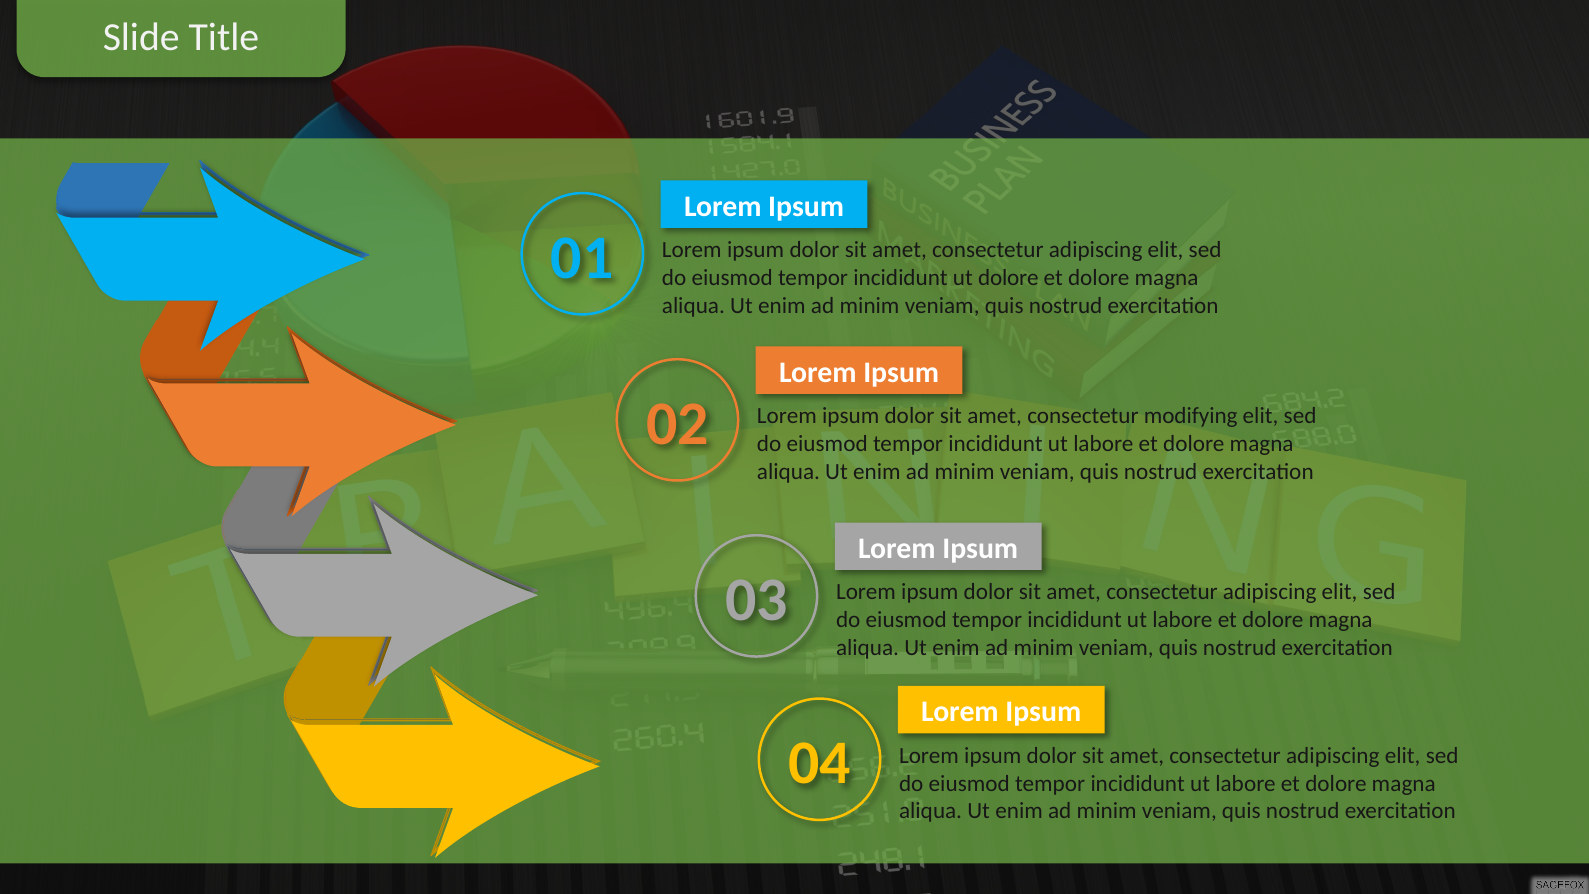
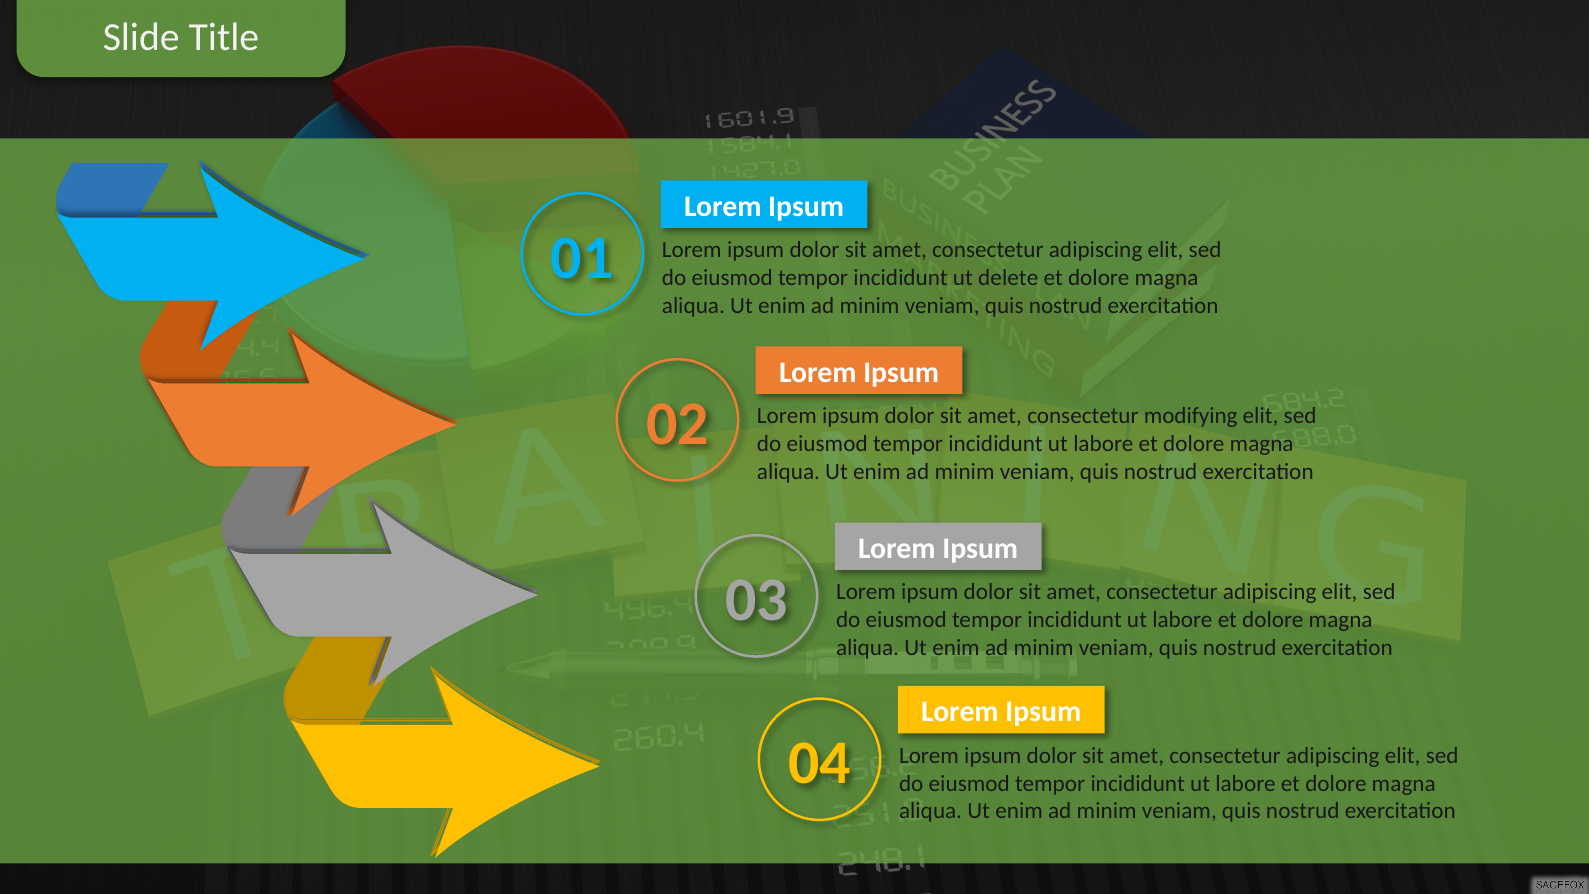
ut dolore: dolore -> delete (1008, 278)
